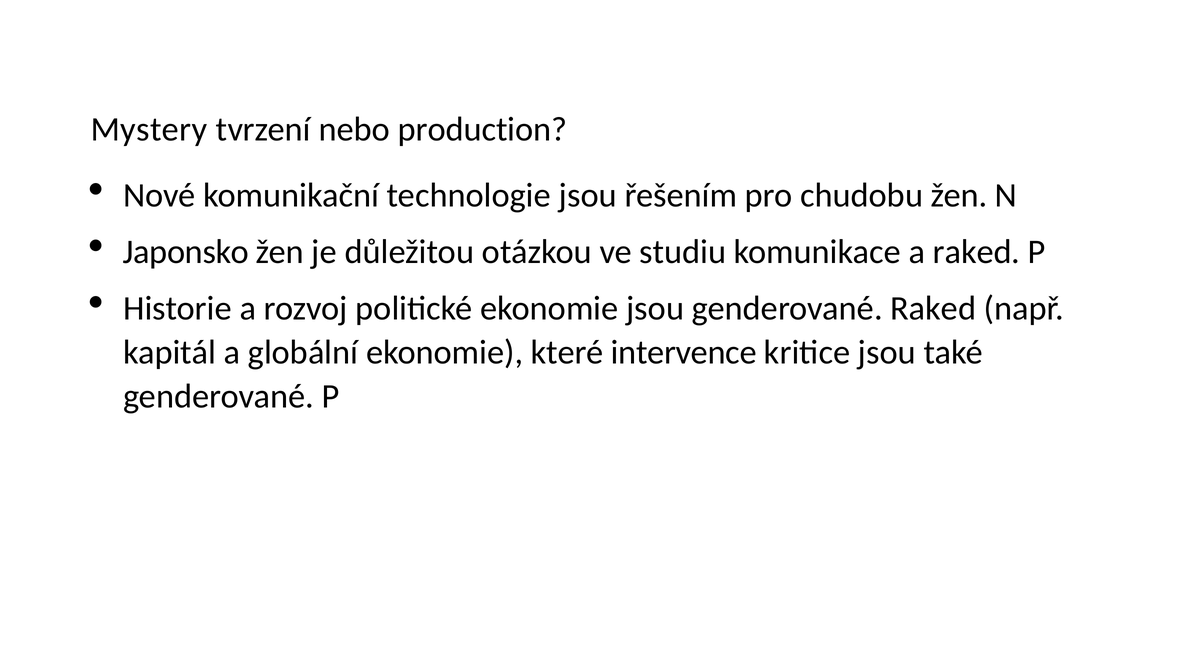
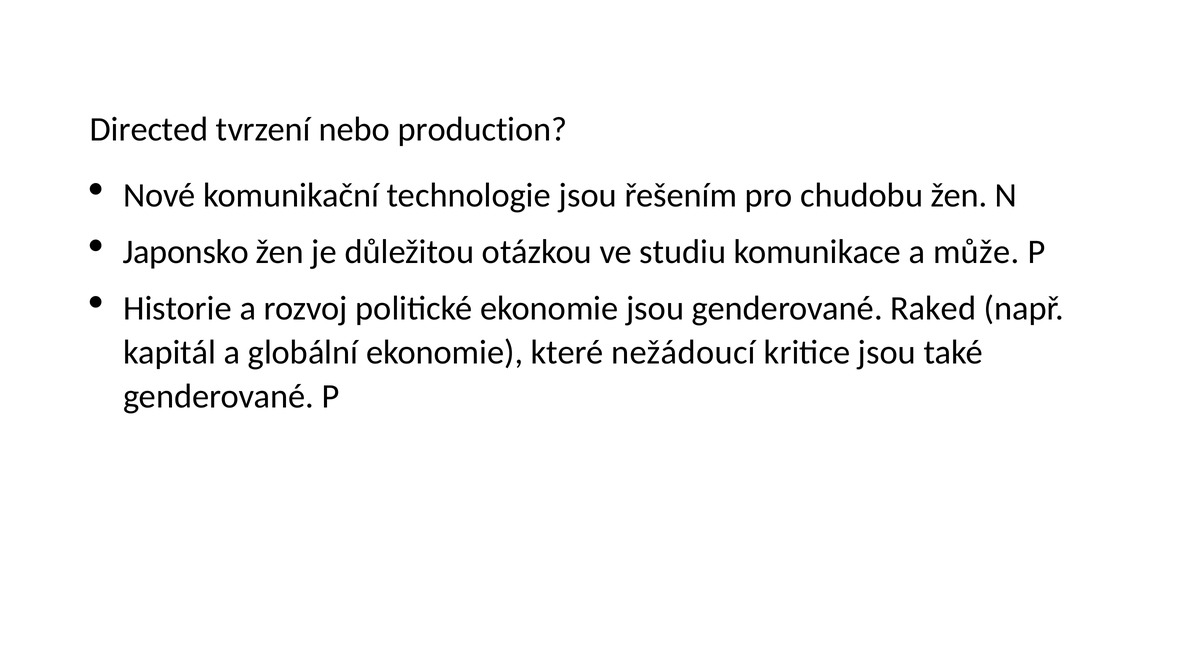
Mystery: Mystery -> Directed (149, 129)
a raked: raked -> může (976, 252)
intervence: intervence -> nežádoucí (683, 352)
